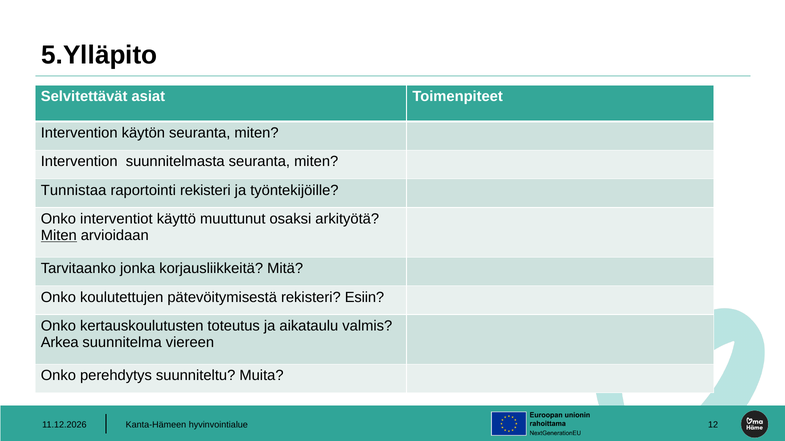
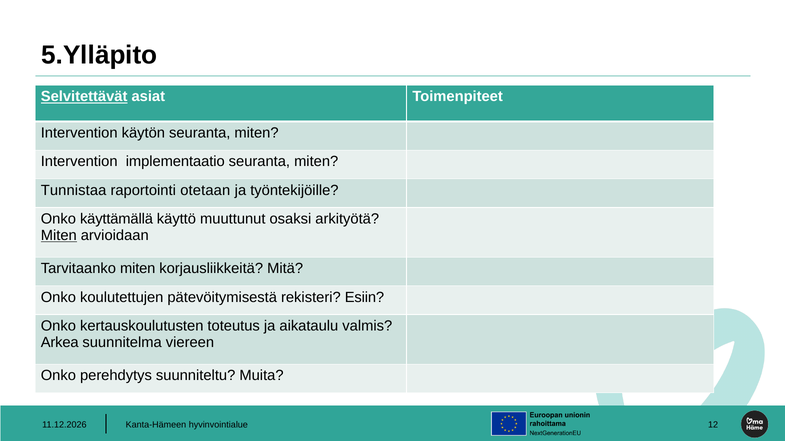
Selvitettävät underline: none -> present (84, 97)
suunnitelmasta: suunnitelmasta -> implementaatio (175, 162)
raportointi rekisteri: rekisteri -> otetaan (205, 191)
interventiot: interventiot -> käyttämällä (116, 219)
Tarvitaanko jonka: jonka -> miten (138, 269)
